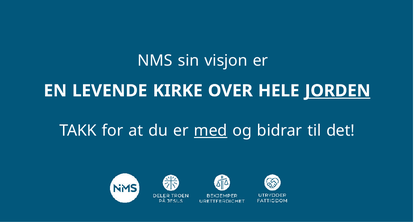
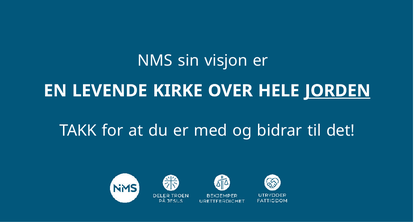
med underline: present -> none (211, 131)
